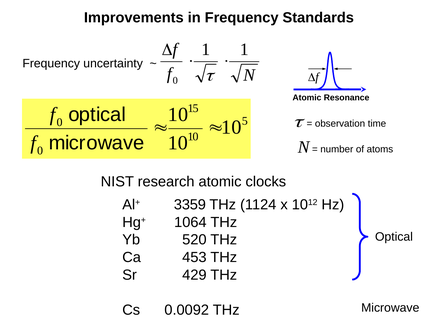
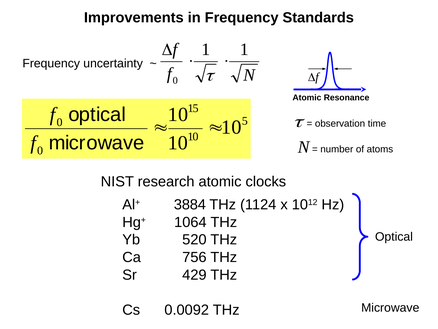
3359: 3359 -> 3884 (190, 204)
453: 453 -> 756 (194, 257)
